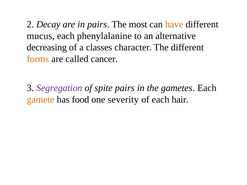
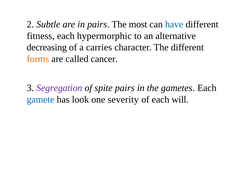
Decay: Decay -> Subtle (48, 24)
have colour: orange -> blue (174, 24)
mucus: mucus -> fitness (41, 36)
phenylalanine: phenylalanine -> hypermorphic (104, 36)
classes: classes -> carries (99, 47)
gamete colour: orange -> blue (41, 100)
food: food -> look (80, 100)
hair: hair -> will (180, 100)
